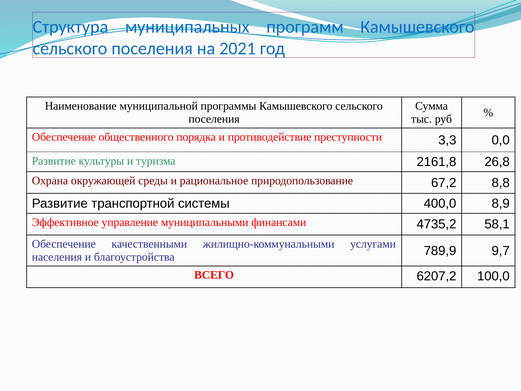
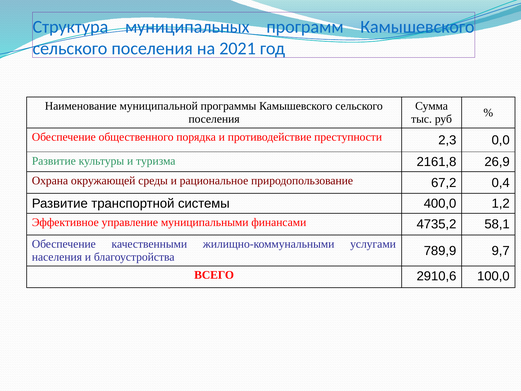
3,3: 3,3 -> 2,3 (447, 140)
26,8: 26,8 -> 26,9 (497, 162)
8,8: 8,8 -> 0,4 (501, 183)
8,9: 8,9 -> 1,2 (501, 203)
6207,2: 6207,2 -> 2910,6 (436, 276)
